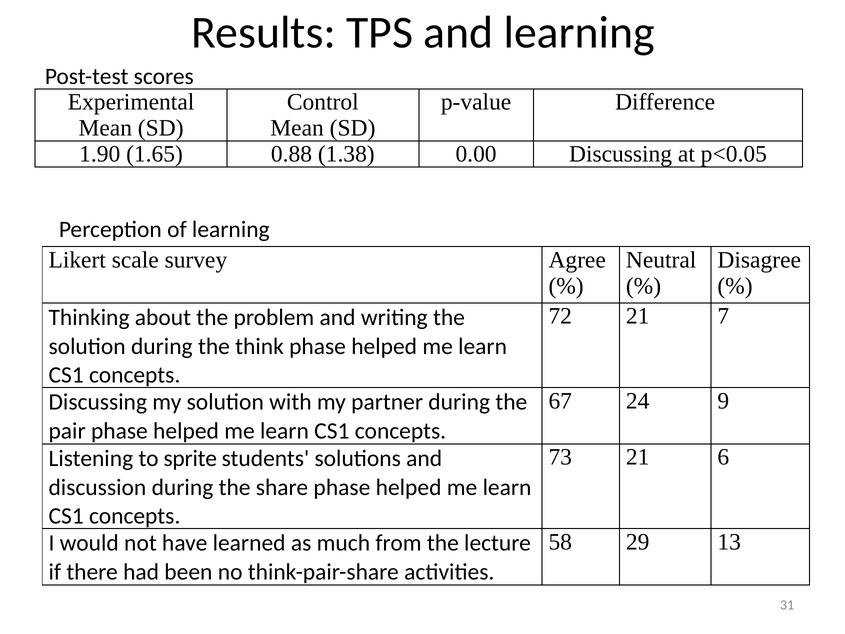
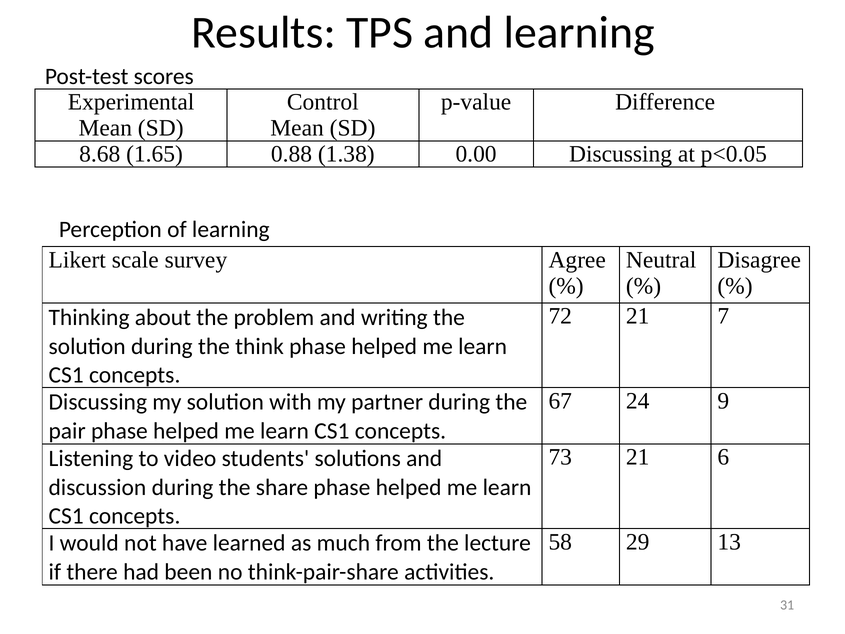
1.90: 1.90 -> 8.68 (100, 154)
sprite: sprite -> video (190, 458)
